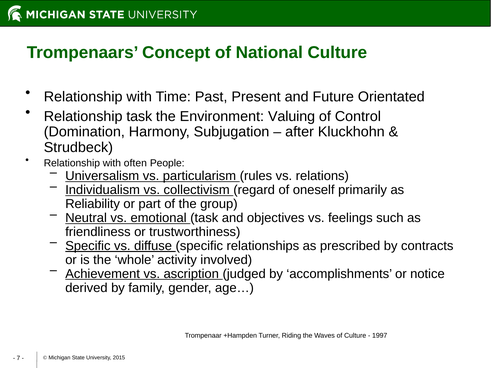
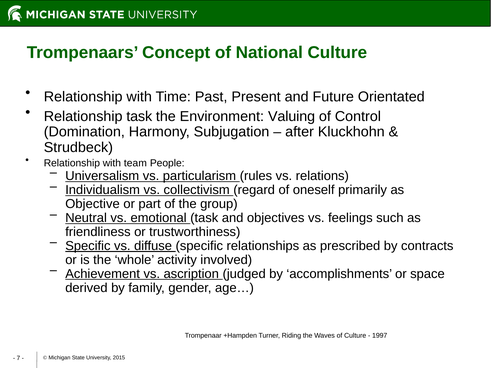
often: often -> team (135, 163)
Reliability: Reliability -> Objective (93, 204)
notice: notice -> space (427, 274)
